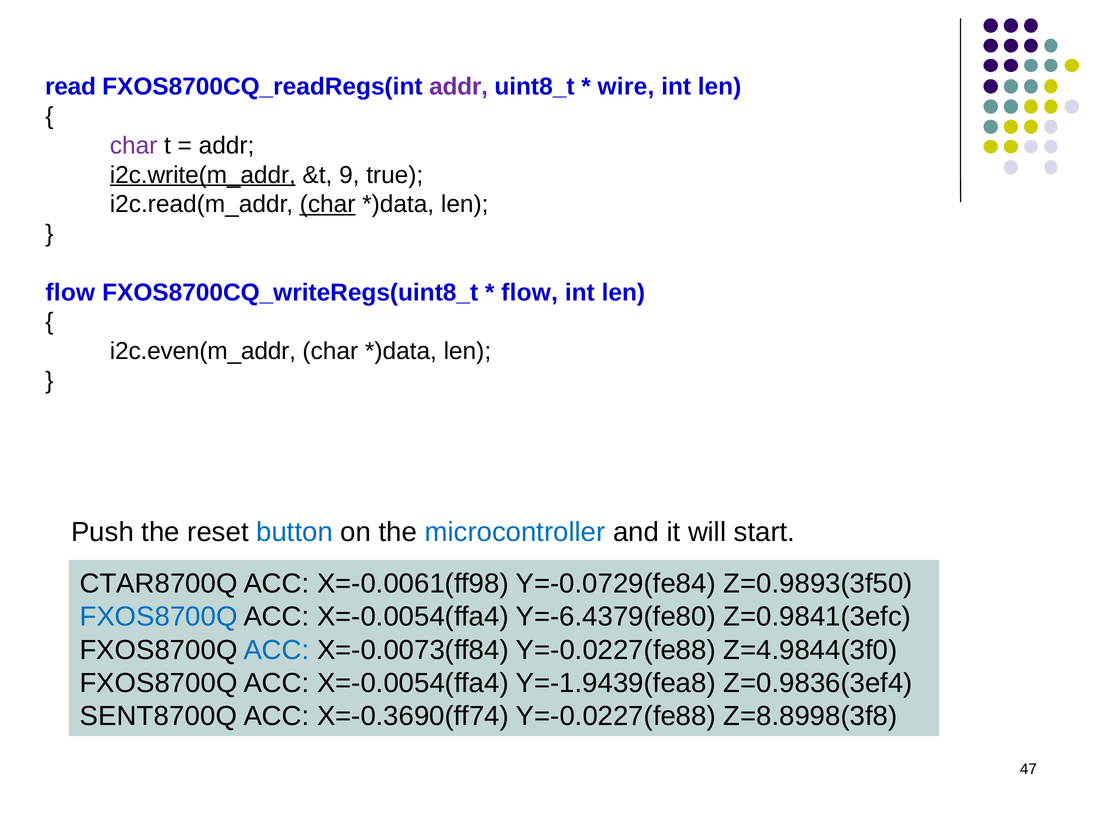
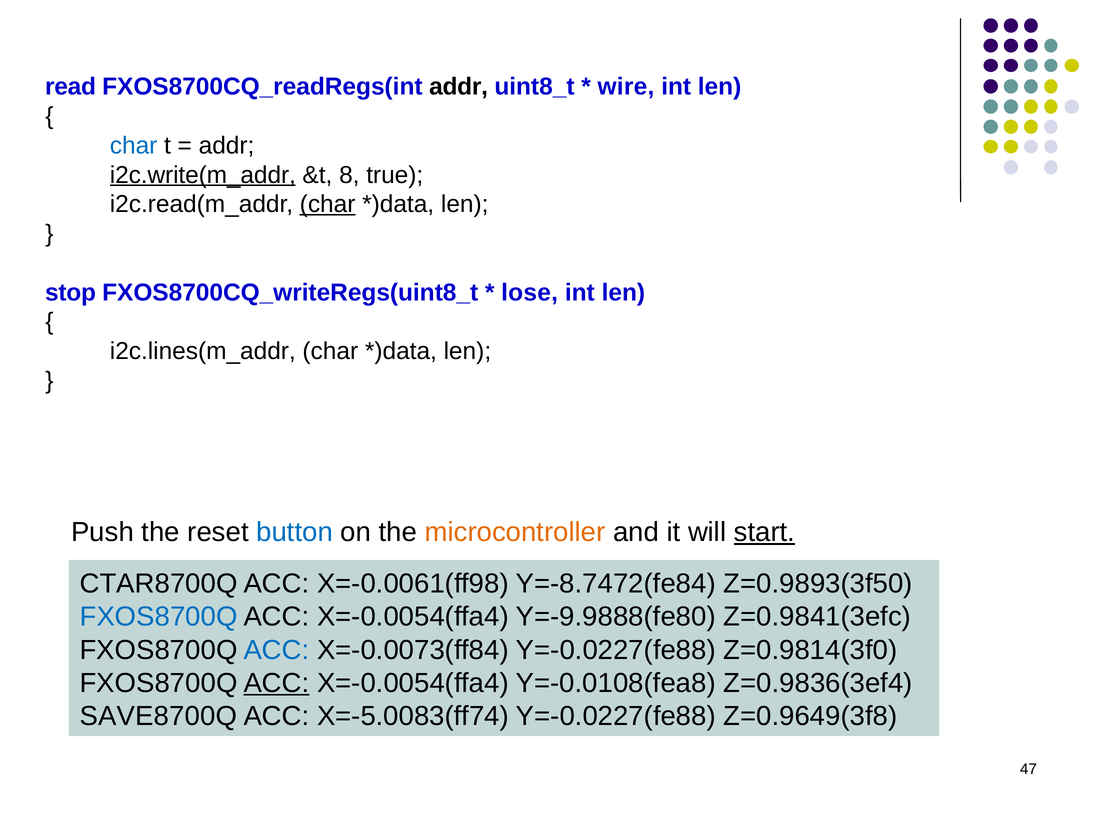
addr colour: purple -> black (459, 87)
char colour: purple -> blue (134, 146)
9: 9 -> 8 (349, 175)
flow: flow -> stop (71, 293)
flow: flow -> lose (530, 293)
i2c.even(m_addr: i2c.even(m_addr -> i2c.lines(m_addr (203, 351)
microcontroller colour: blue -> orange (515, 532)
start underline: none -> present (764, 532)
Y=-0.0729(fe84: Y=-0.0729(fe84 -> Y=-8.7472(fe84 (616, 584)
Y=-6.4379(fe80: Y=-6.4379(fe80 -> Y=-9.9888(fe80 (616, 617)
Z=4.9844(3f0: Z=4.9844(3f0 -> Z=0.9814(3f0 (810, 650)
ACC underline: none -> present (276, 683)
Y=-1.9439(fea8: Y=-1.9439(fea8 -> Y=-0.0108(fea8 (616, 683)
SENT8700Q: SENT8700Q -> SAVE8700Q (158, 716)
X=-0.3690(ff74: X=-0.3690(ff74 -> X=-5.0083(ff74 (413, 716)
Z=8.8998(3f8: Z=8.8998(3f8 -> Z=0.9649(3f8 (810, 716)
